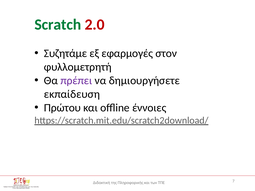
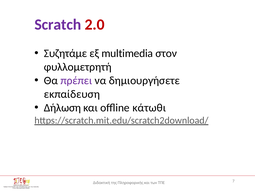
Scratch colour: green -> purple (58, 25)
εφαρμογές: εφαρμογές -> multimedia (127, 54)
Πρώτου: Πρώτου -> Δήλωση (62, 108)
έννοιες: έννοιες -> κάτωθι (149, 108)
